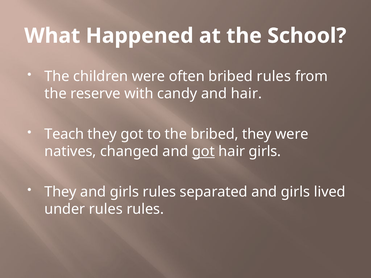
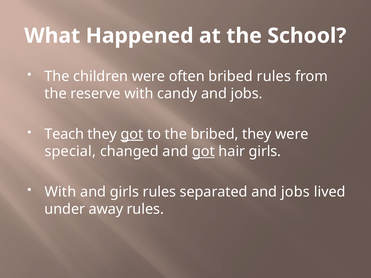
candy and hair: hair -> jobs (247, 94)
got underline: none -> present (132, 134)
natives: natives -> special (70, 151)
They: They -> With (60, 192)
separated and girls: girls -> jobs (295, 192)
under rules: rules -> away (106, 209)
